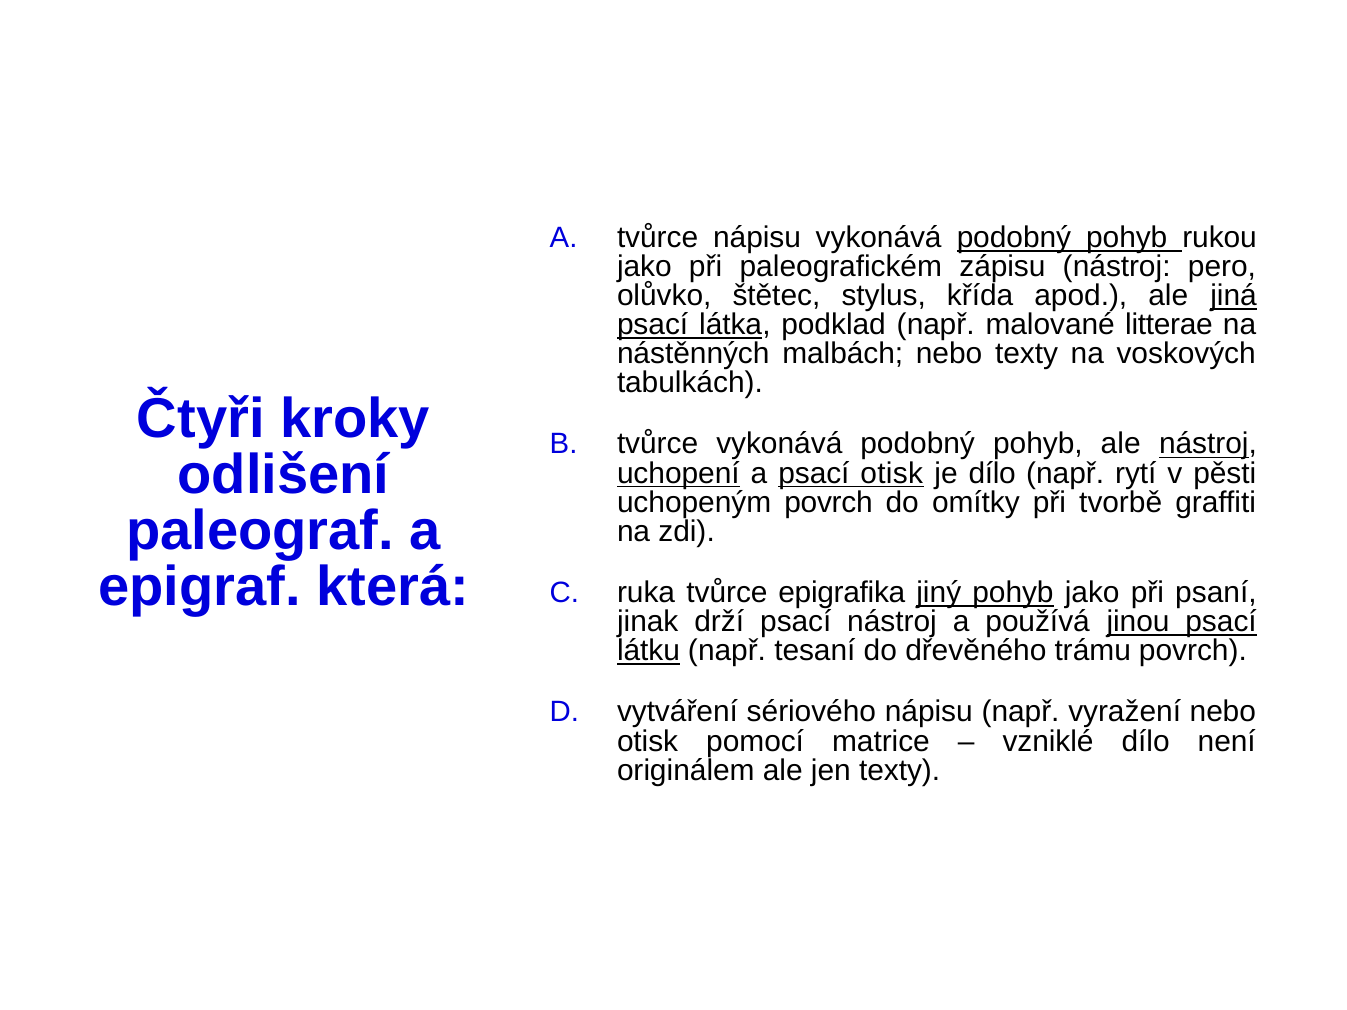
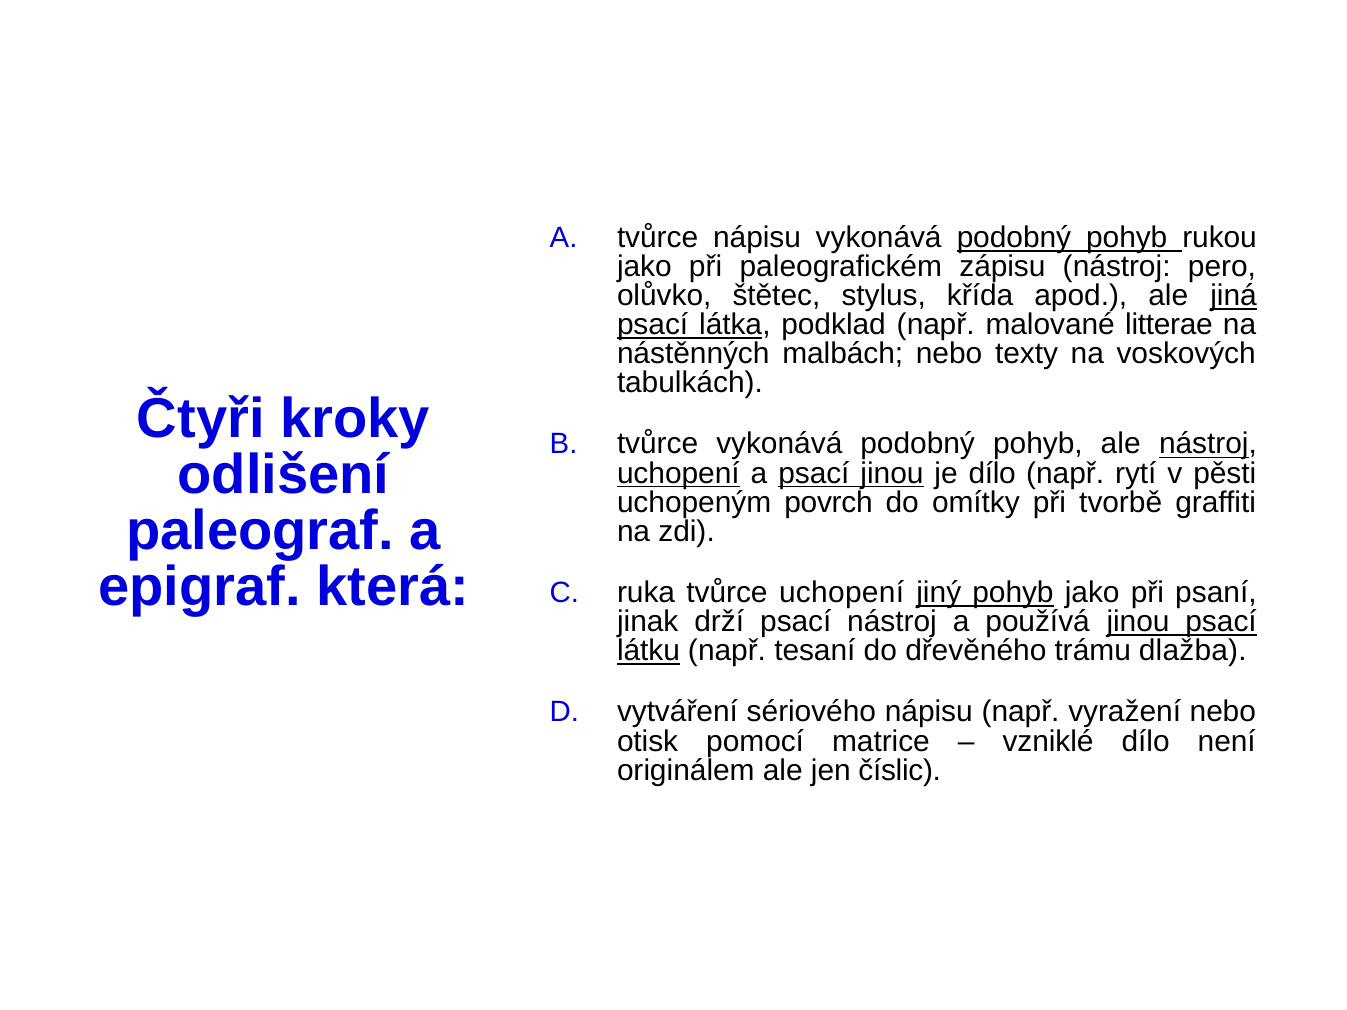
psací otisk: otisk -> jinou (892, 473)
tvůrce epigrafika: epigrafika -> uchopení (842, 593)
trámu povrch: povrch -> dlažba (1193, 651)
jen texty: texty -> číslic (900, 770)
